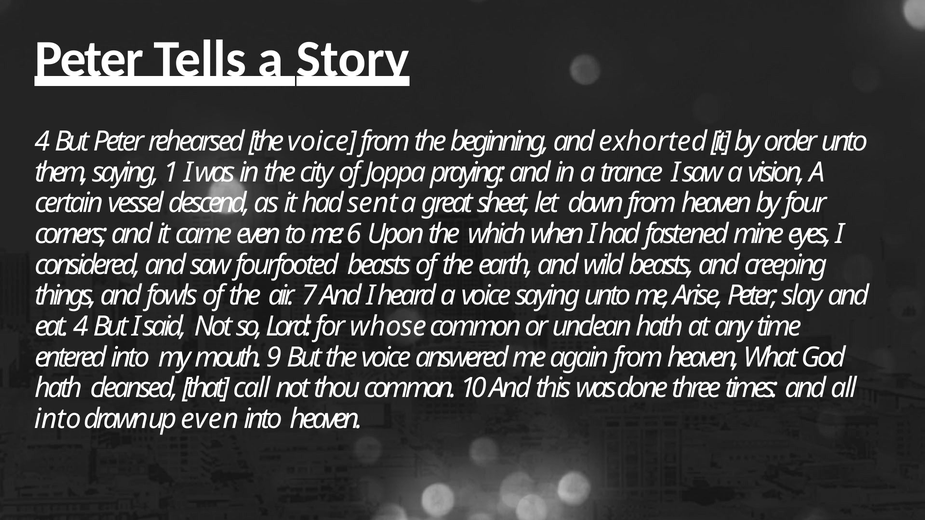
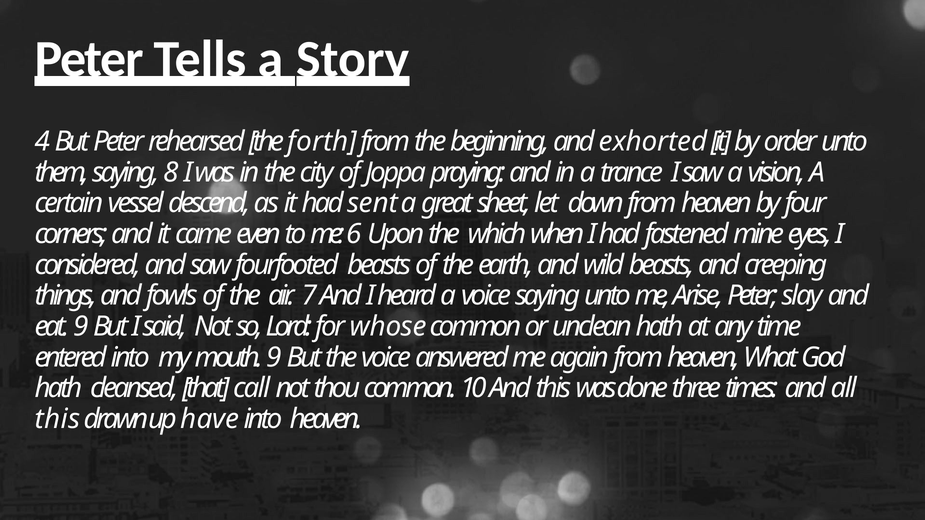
rehearsed the voice: voice -> forth (322, 142)
1: 1 -> 8 (171, 172)
eat 4: 4 -> 9 (81, 327)
into: into -> this (58, 419)
up even: even -> have (210, 419)
